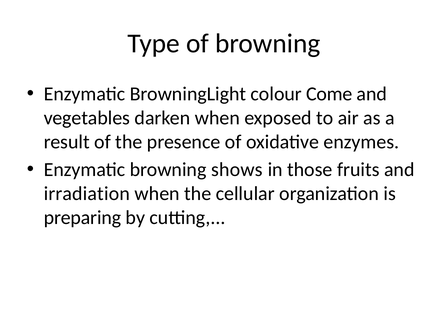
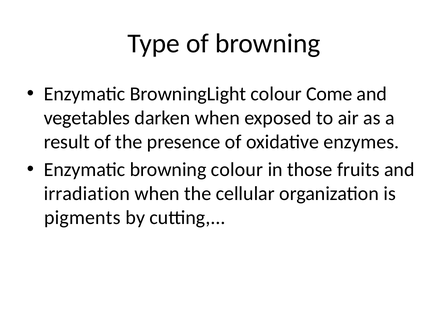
browning shows: shows -> colour (237, 170)
preparing: preparing -> pigments (82, 217)
